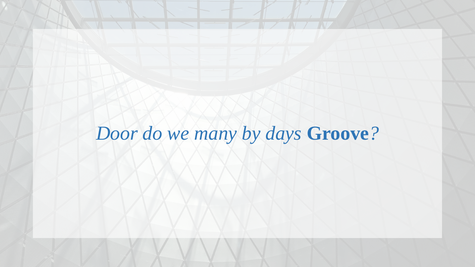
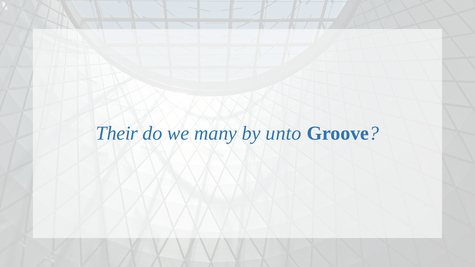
Door: Door -> Their (117, 133)
days: days -> unto (283, 133)
